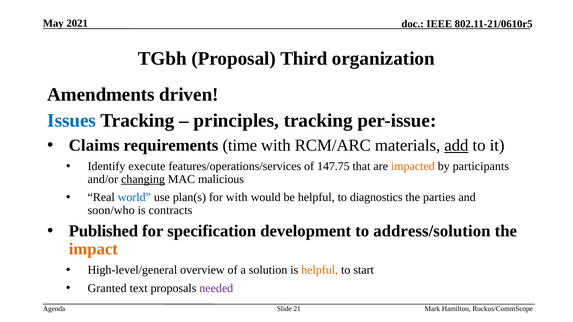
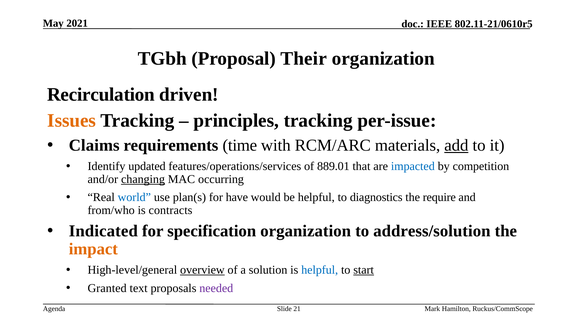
Third: Third -> Their (304, 59)
Amendments: Amendments -> Recirculation (101, 95)
Issues colour: blue -> orange (72, 121)
execute: execute -> updated (147, 166)
147.75: 147.75 -> 889.01 (333, 166)
impacted colour: orange -> blue (413, 166)
participants: participants -> competition (481, 166)
malicious: malicious -> occurring (221, 179)
for with: with -> have (237, 198)
parties: parties -> require (439, 198)
soon/who: soon/who -> from/who (111, 210)
Published: Published -> Indicated (103, 231)
specification development: development -> organization (306, 231)
overview underline: none -> present (202, 270)
helpful colour: orange -> blue (320, 270)
start underline: none -> present (364, 270)
